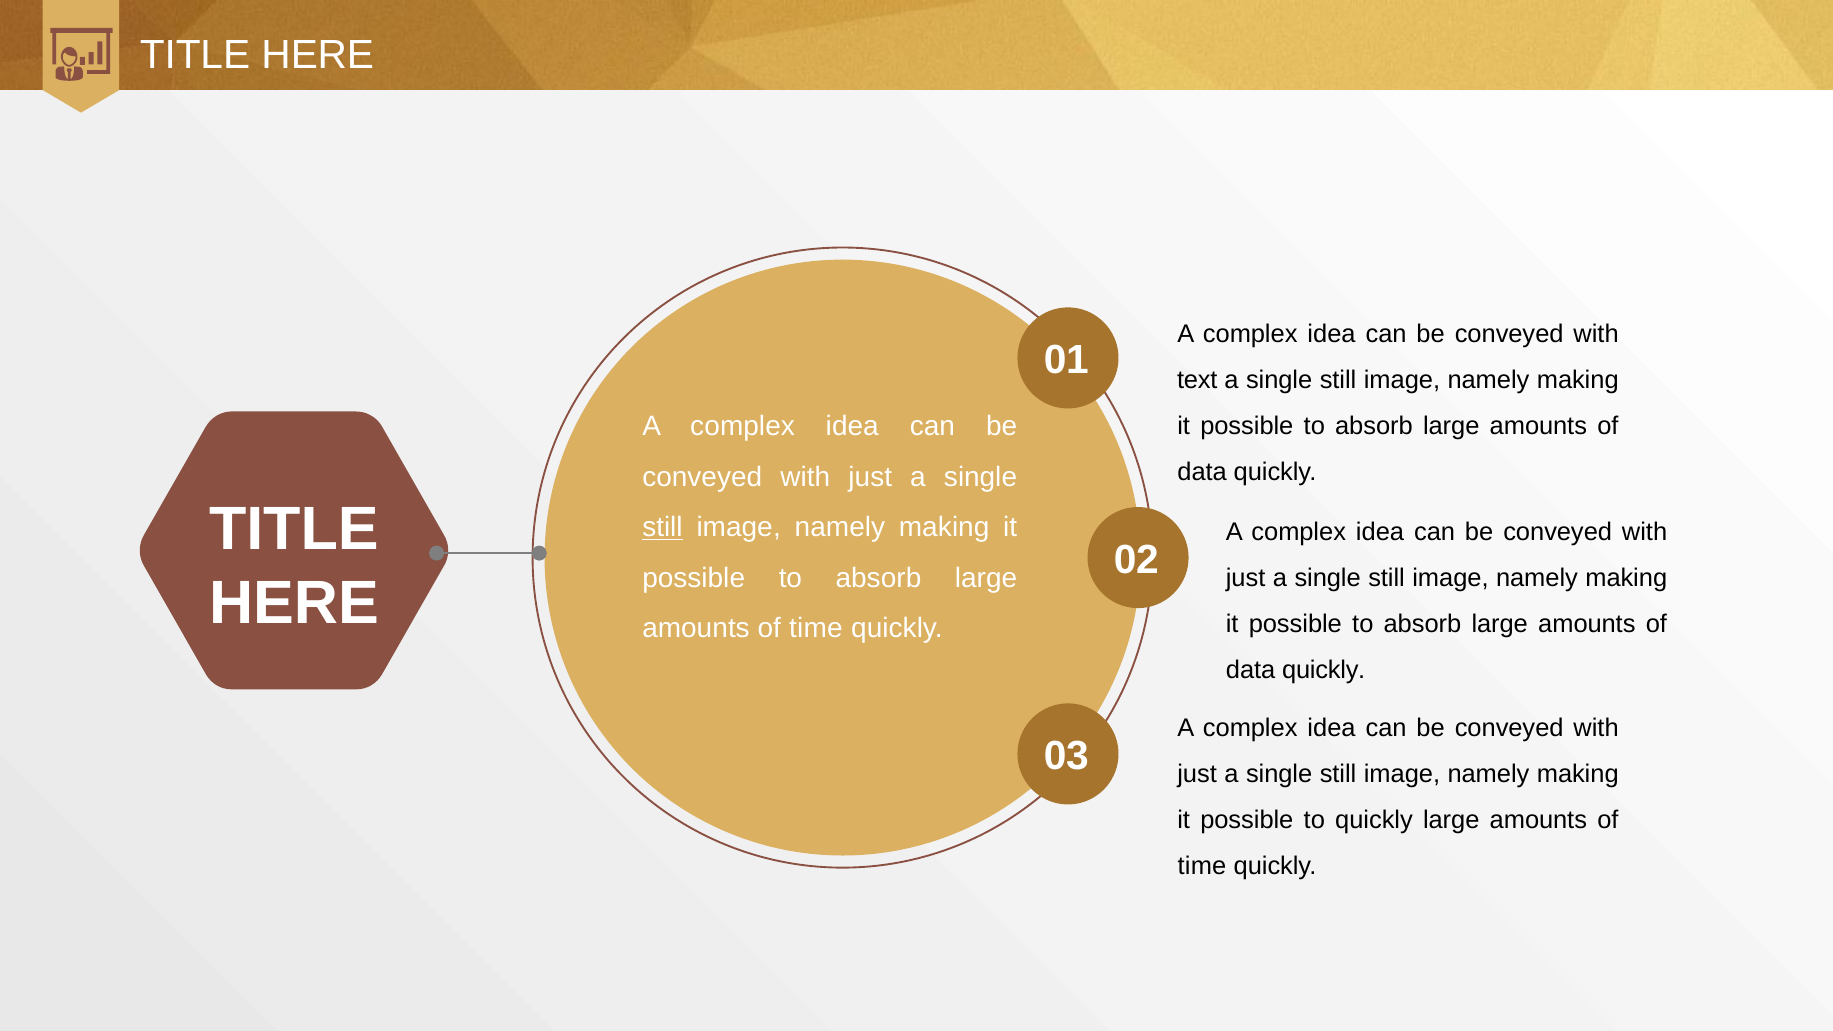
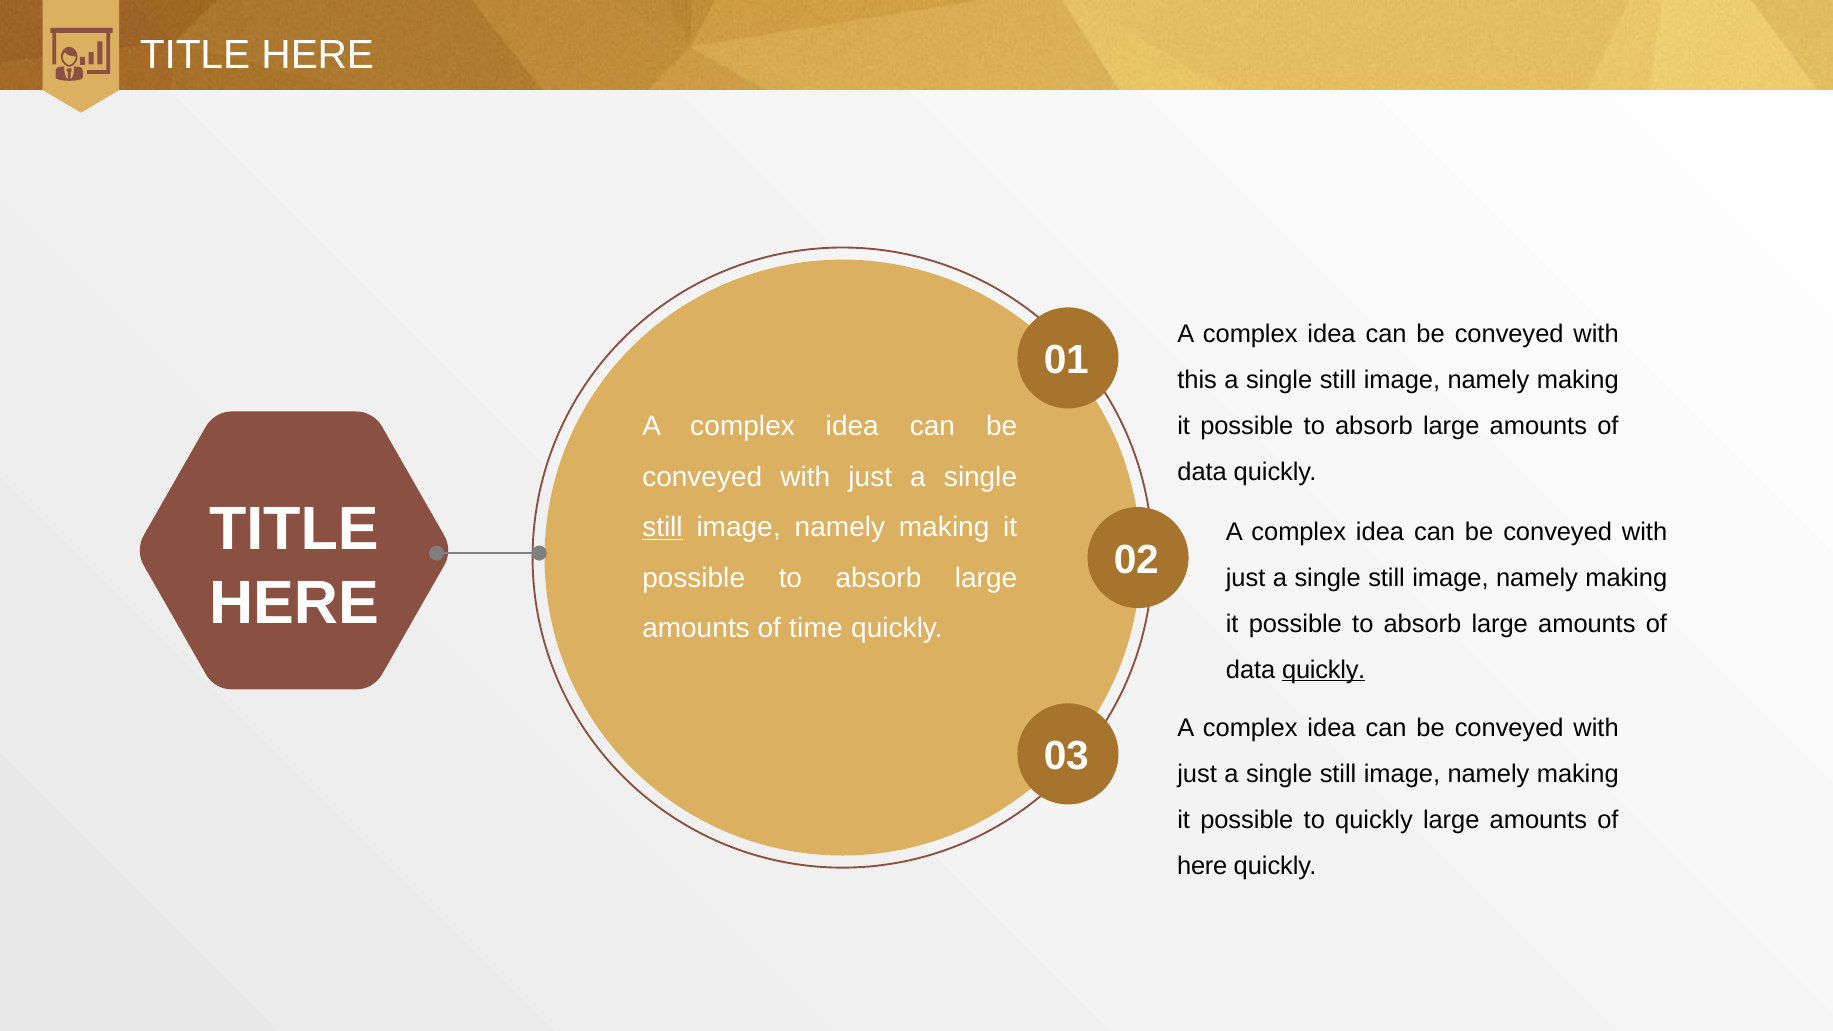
text: text -> this (1197, 380)
quickly underline: none -> present (1324, 670)
time: time -> here (1202, 866)
